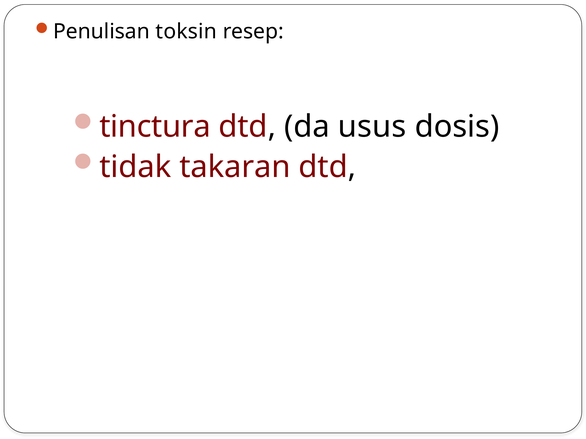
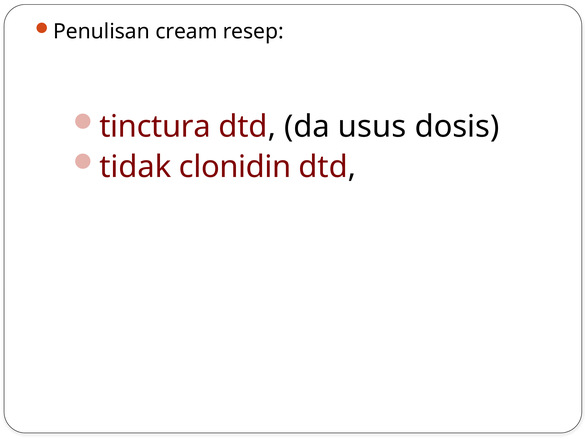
toksin: toksin -> cream (186, 32)
takaran: takaran -> clonidin (235, 167)
